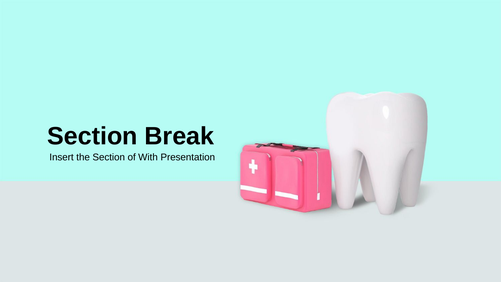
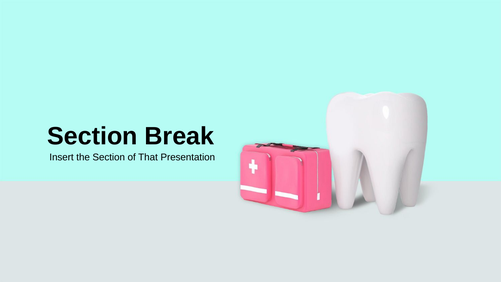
With: With -> That (148, 157)
